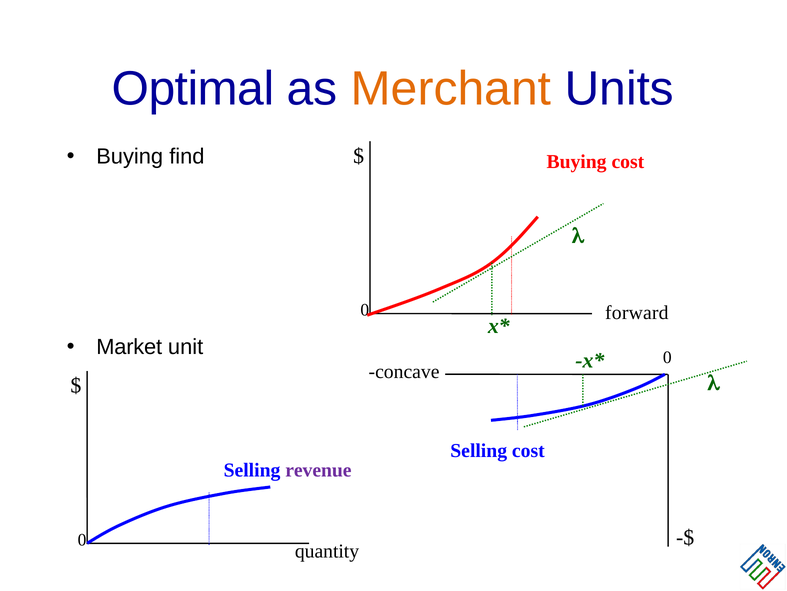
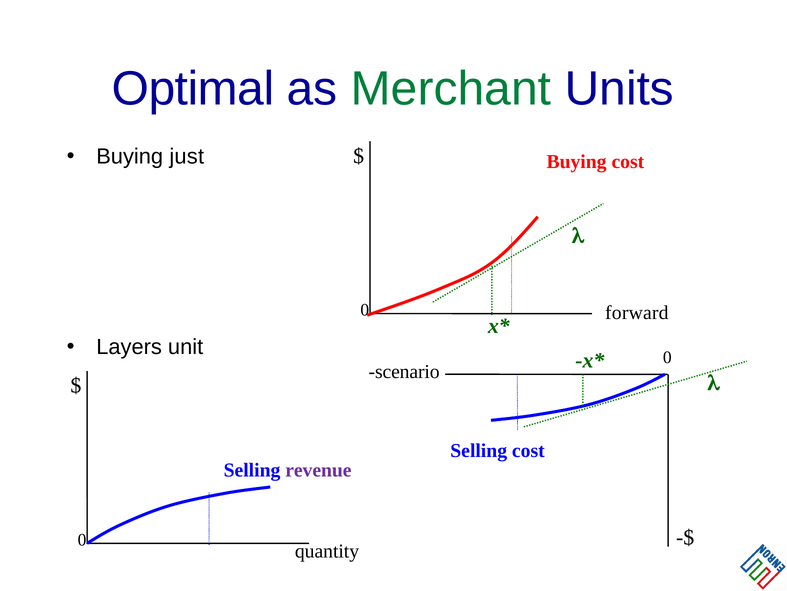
Merchant colour: orange -> green (451, 89)
find: find -> just (187, 156)
Market: Market -> Layers (129, 347)
concave: concave -> scenario (404, 371)
